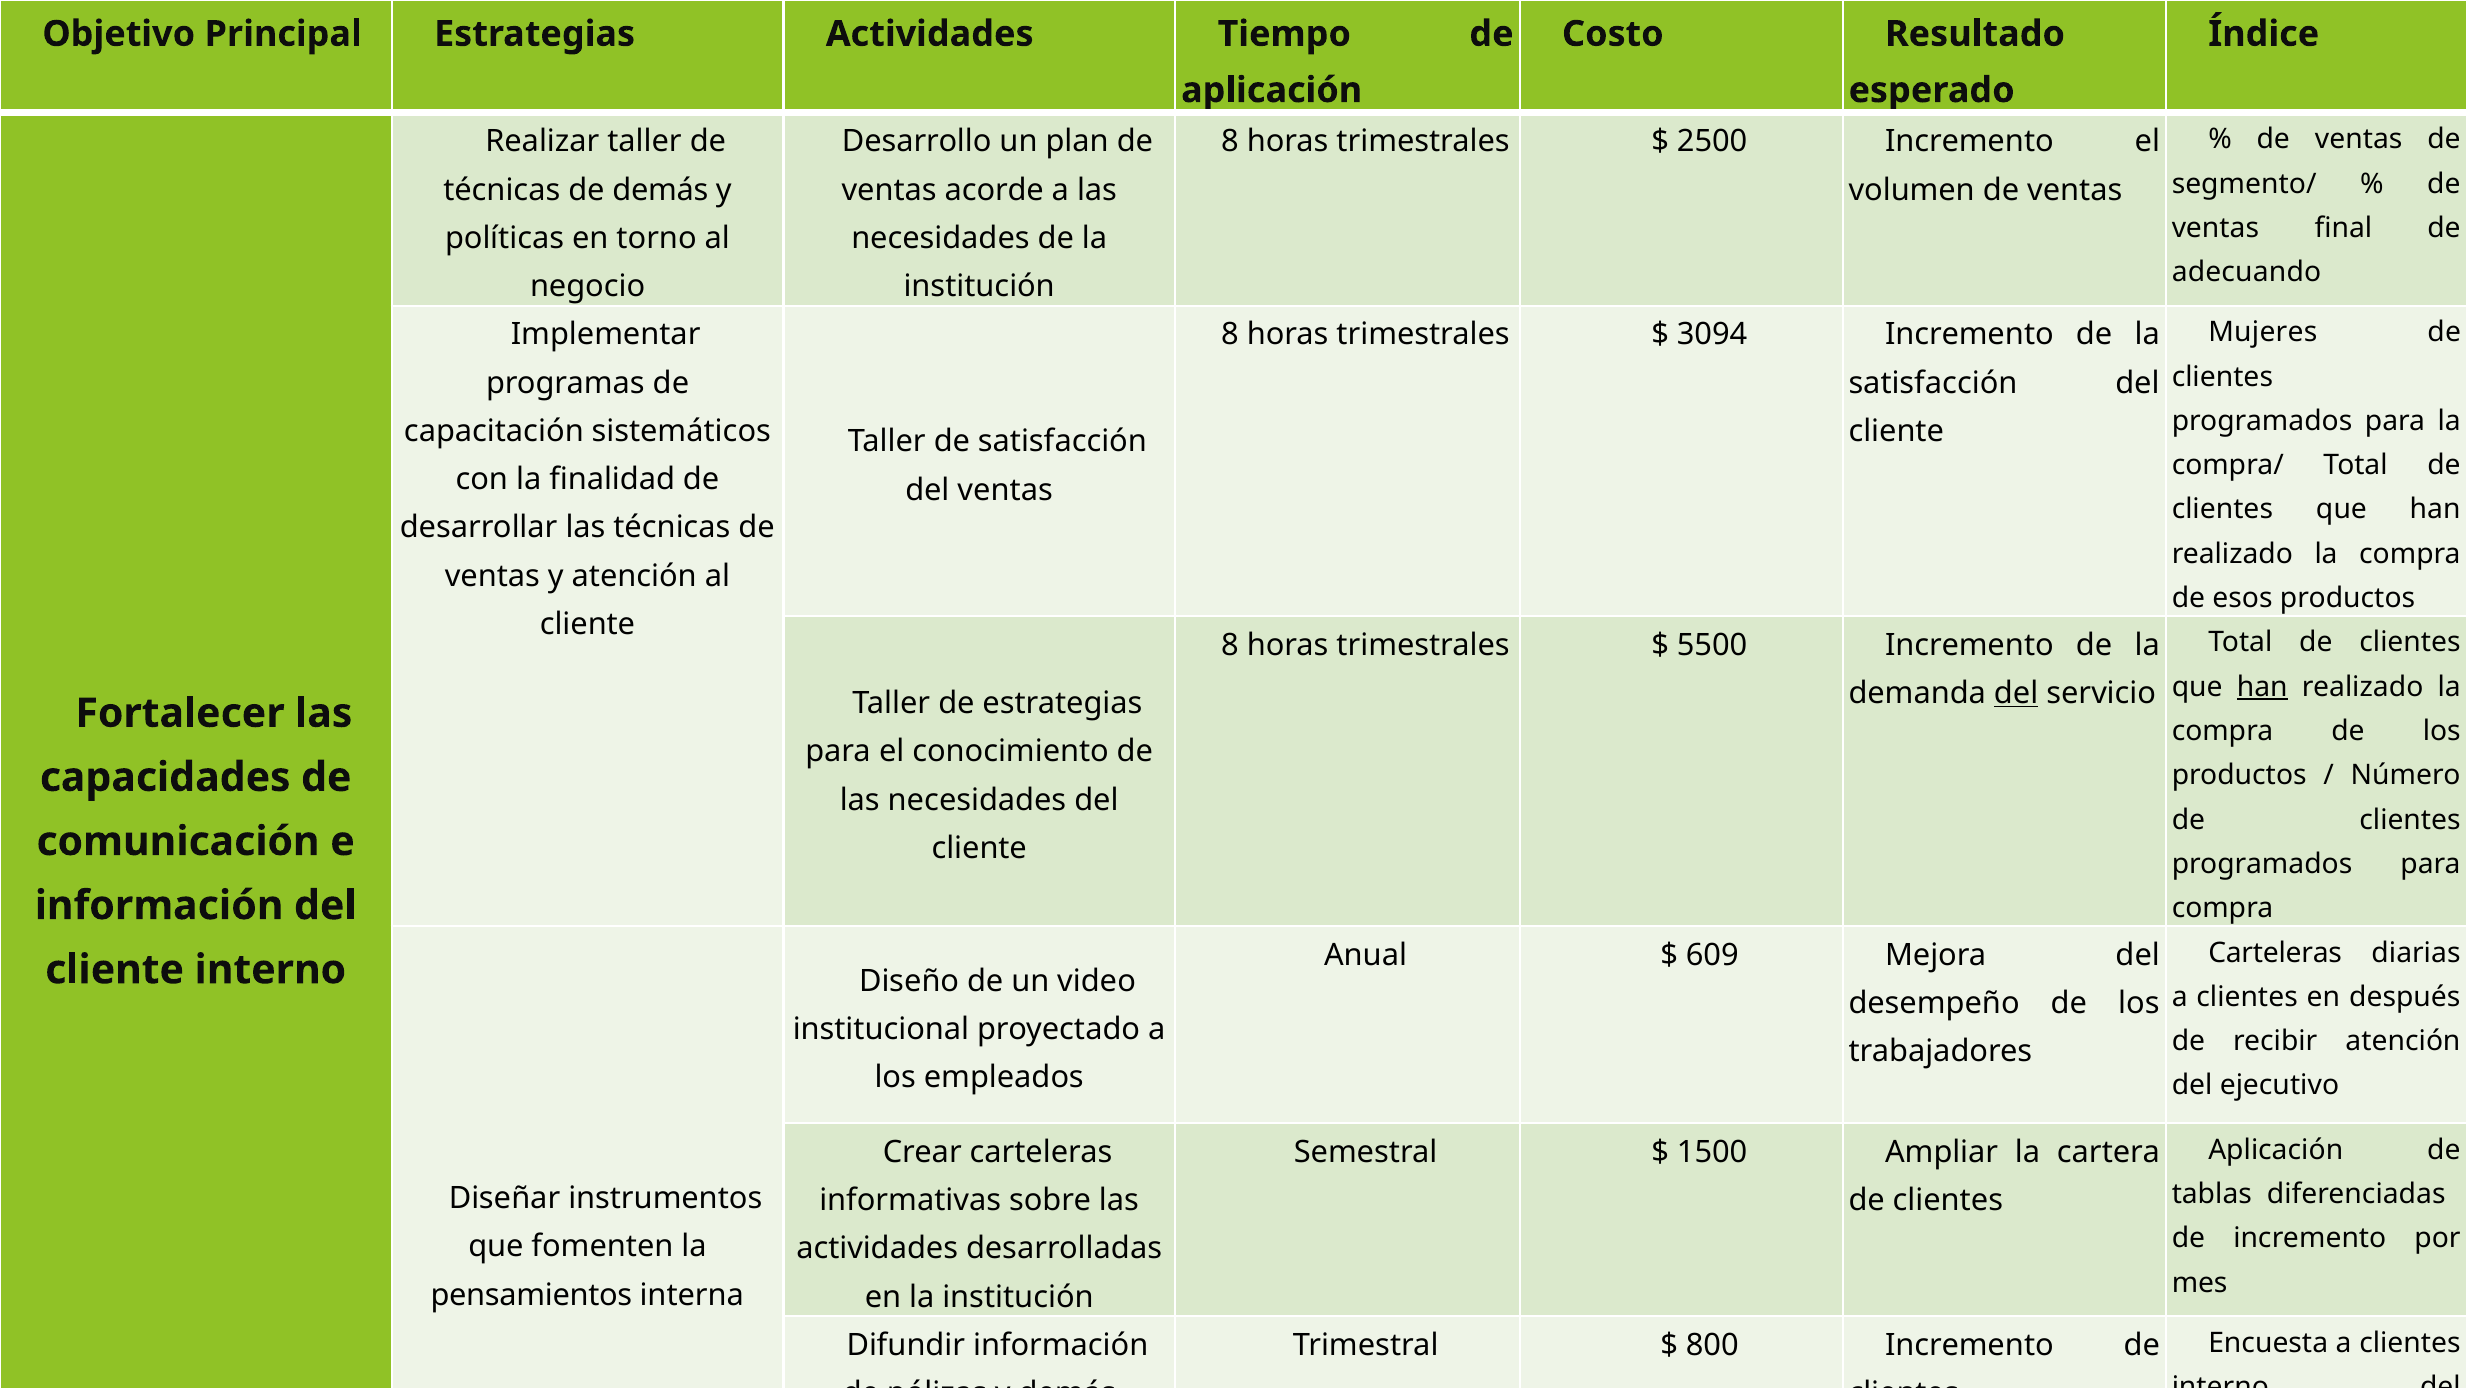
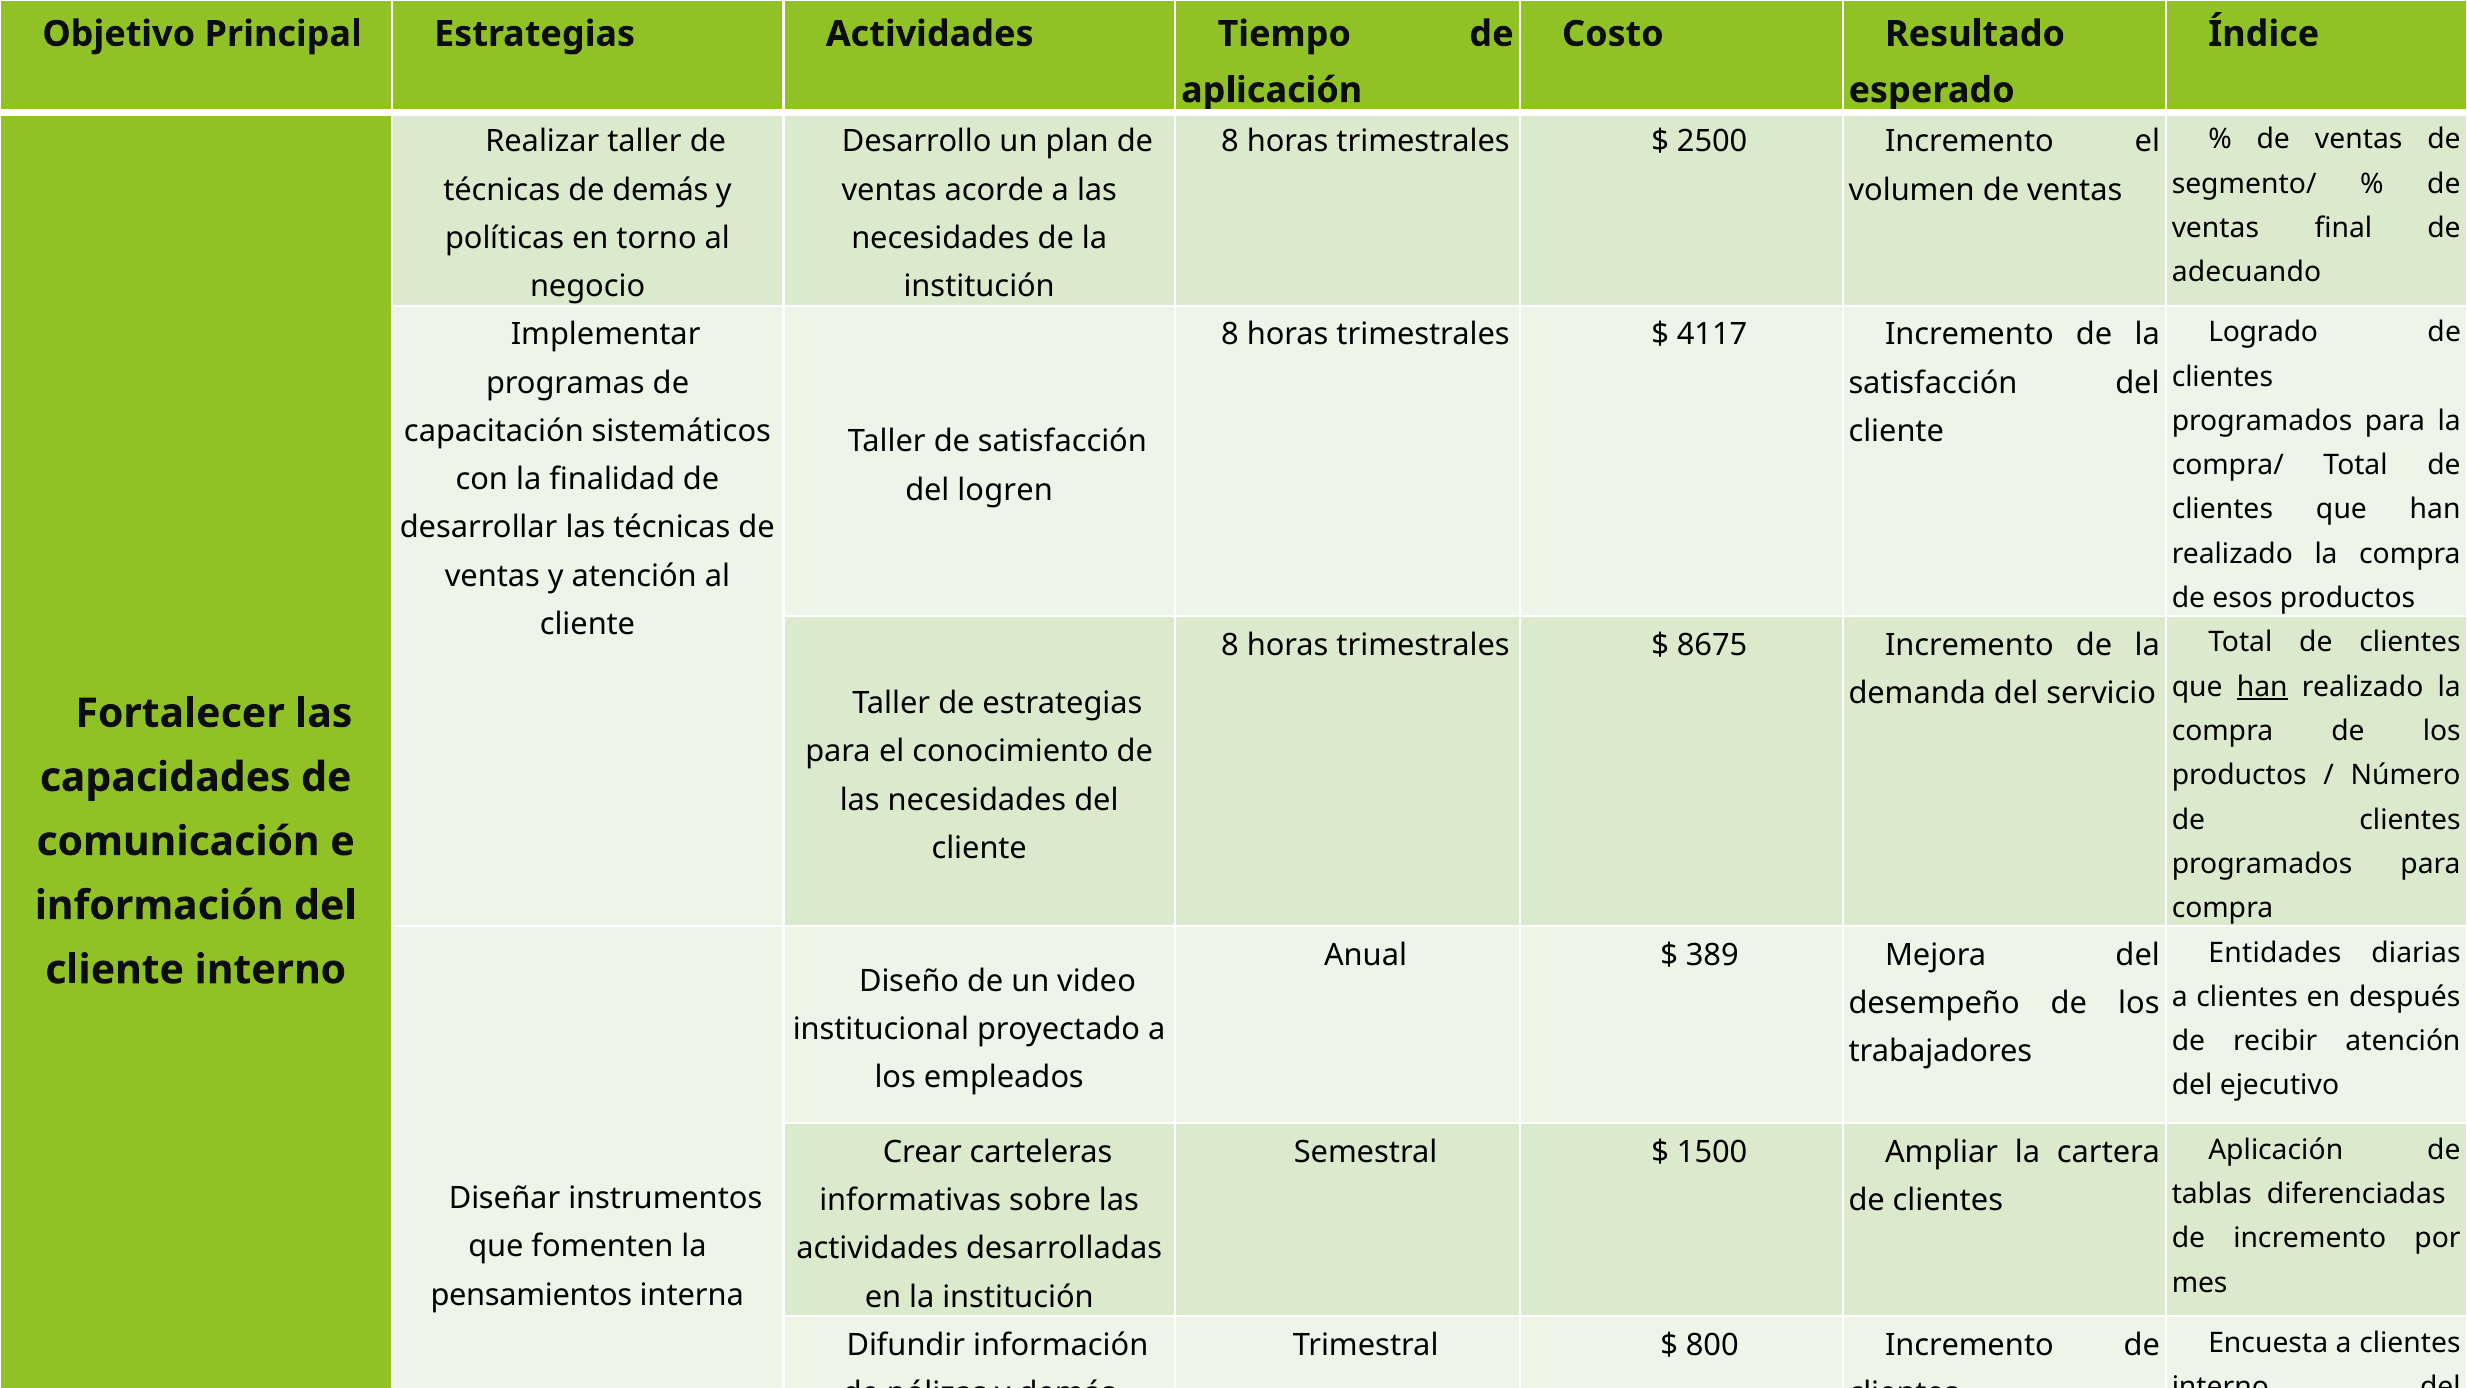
Mujeres: Mujeres -> Logrado (2263, 332)
3094: 3094 -> 4117 (1712, 335)
del ventas: ventas -> logren (1005, 490)
5500: 5500 -> 8675 (1712, 645)
del underline: present -> none (2016, 693)
Carteleras: Carteleras -> Entidades (2275, 953)
609: 609 -> 389 (1712, 955)
